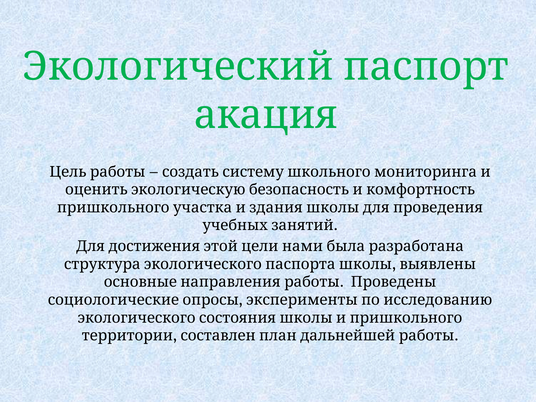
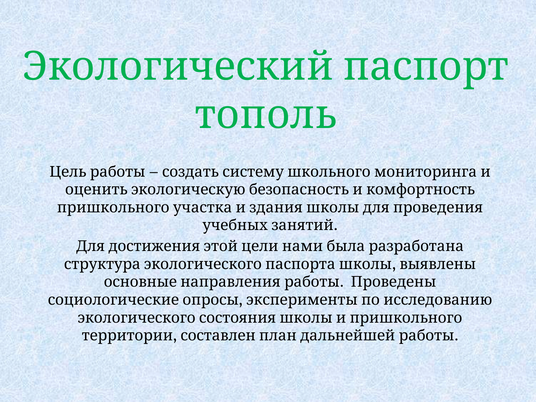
акация: акация -> тополь (266, 115)
